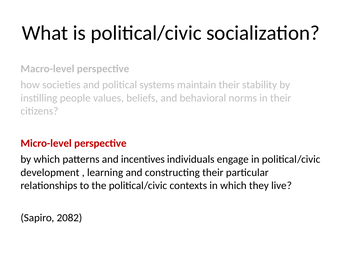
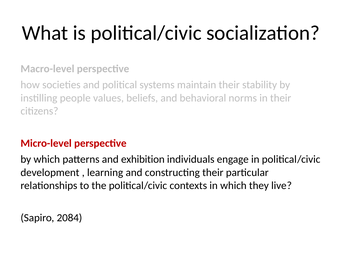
incentives: incentives -> exhibition (143, 160)
2082: 2082 -> 2084 (69, 218)
